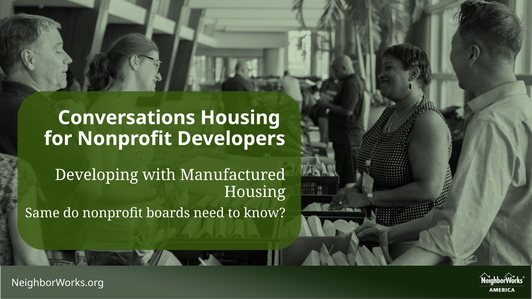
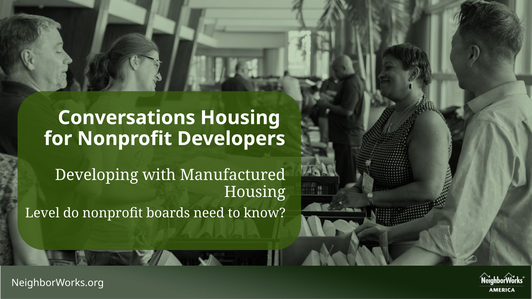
Same: Same -> Level (42, 213)
